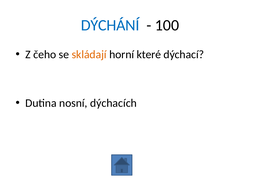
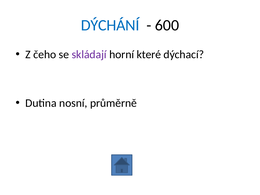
100: 100 -> 600 (167, 25)
skládají colour: orange -> purple (89, 55)
dýchacích: dýchacích -> průměrně (114, 103)
